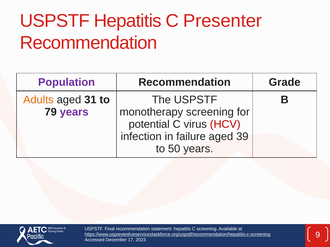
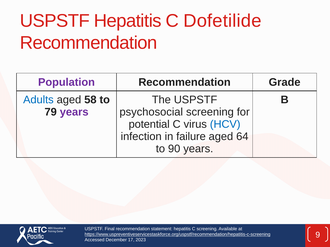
Presenter: Presenter -> Dofetilide (222, 21)
Adults colour: orange -> blue (38, 100)
31: 31 -> 58 (90, 100)
monotherapy: monotherapy -> psychosocial (151, 112)
HCV colour: red -> blue (225, 125)
39: 39 -> 64 (242, 137)
50: 50 -> 90 (174, 149)
